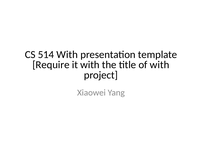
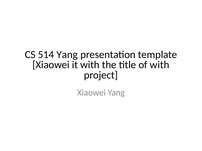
514 With: With -> Yang (67, 55)
Require: Require -> Xiaowei (51, 65)
